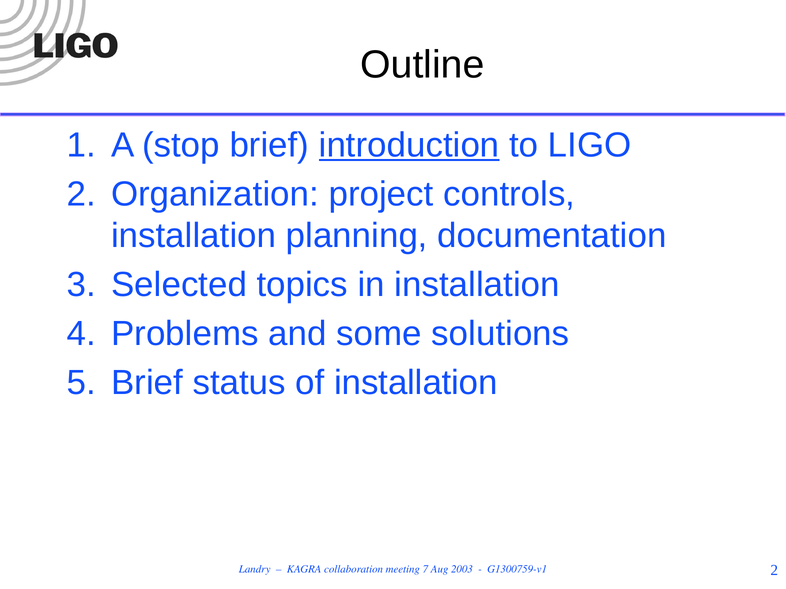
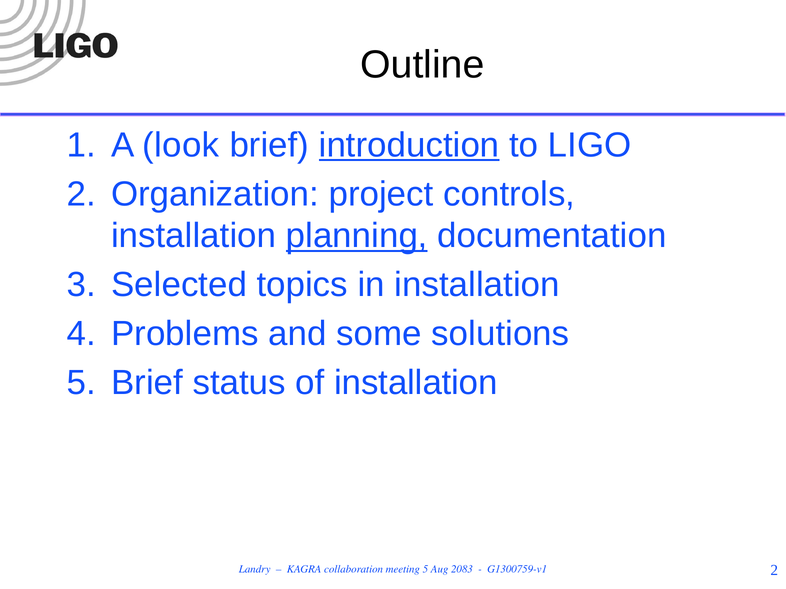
stop: stop -> look (181, 145)
planning underline: none -> present (357, 236)
meeting 7: 7 -> 5 (425, 569)
2003: 2003 -> 2083 (462, 569)
